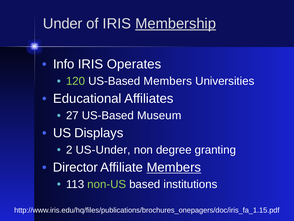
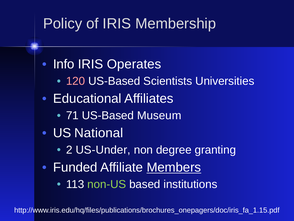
Under: Under -> Policy (63, 24)
Membership underline: present -> none (176, 24)
120 colour: light green -> pink (76, 81)
US-Based Members: Members -> Scientists (168, 81)
27: 27 -> 71 (72, 115)
Displays: Displays -> National (99, 133)
Director: Director -> Funded (75, 167)
